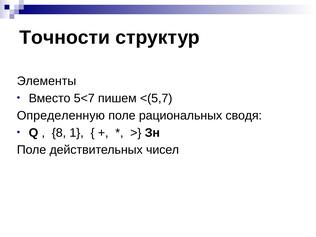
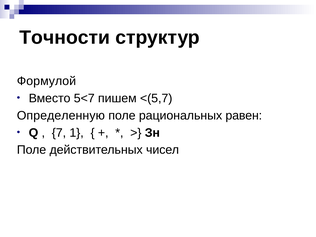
Элементы: Элементы -> Формулой (46, 81)
сводя: сводя -> равен (244, 115)
8: 8 -> 7 (59, 133)
